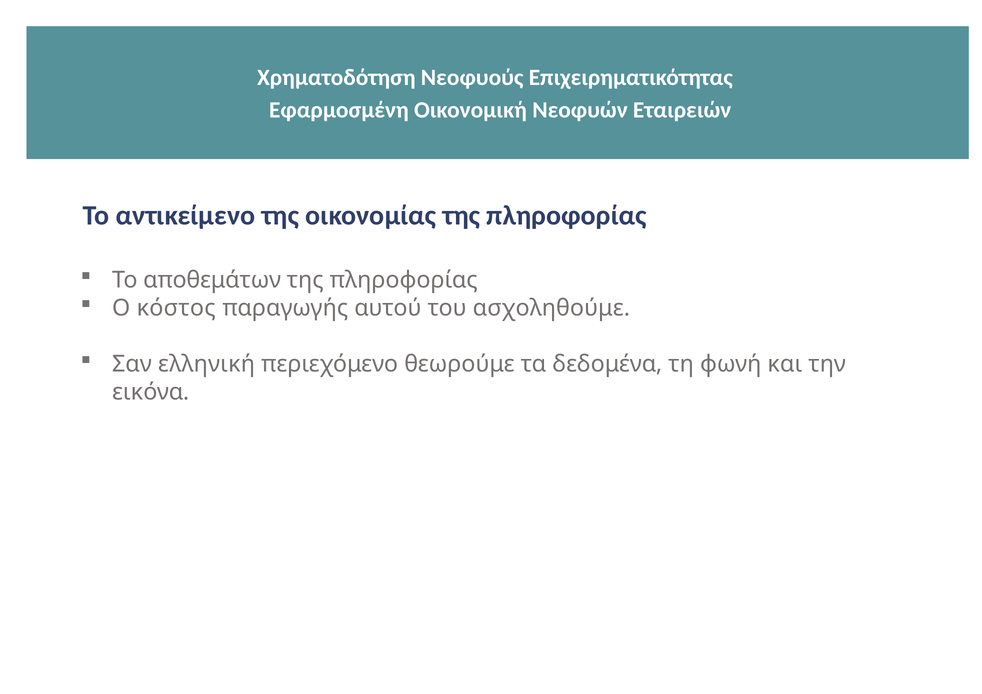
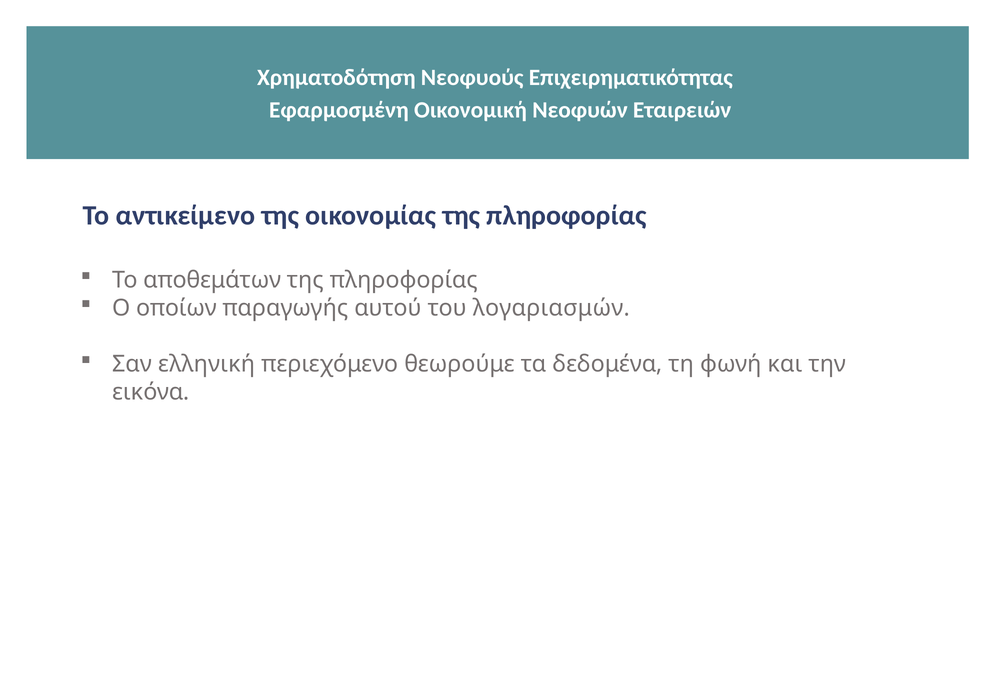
κόστος: κόστος -> οποίων (176, 308)
ασχοληθούμε: ασχοληθούμε -> λογαριασμών (551, 308)
